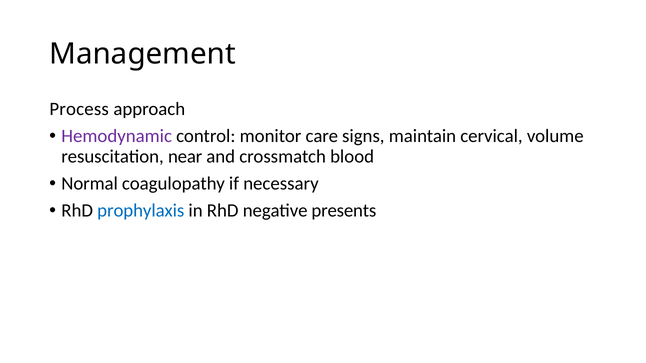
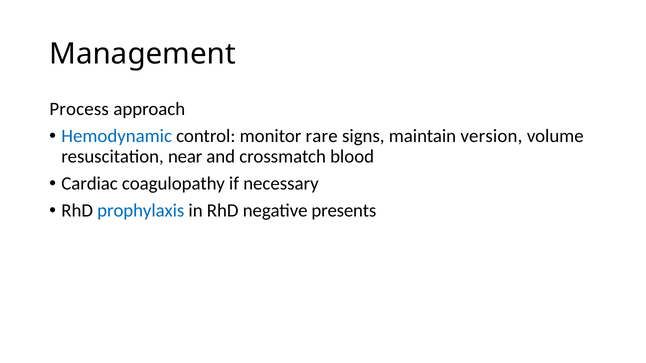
Hemodynamic colour: purple -> blue (117, 136)
care: care -> rare (322, 136)
cervical: cervical -> version (491, 136)
Normal: Normal -> Cardiac (90, 184)
